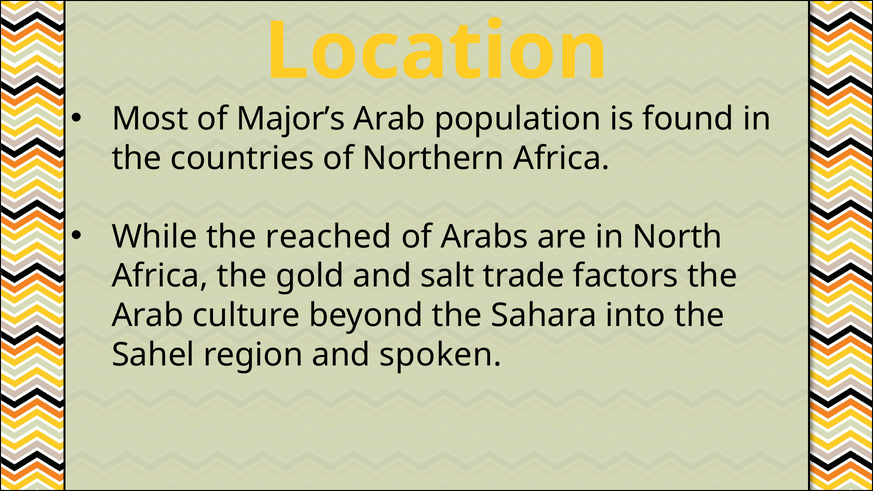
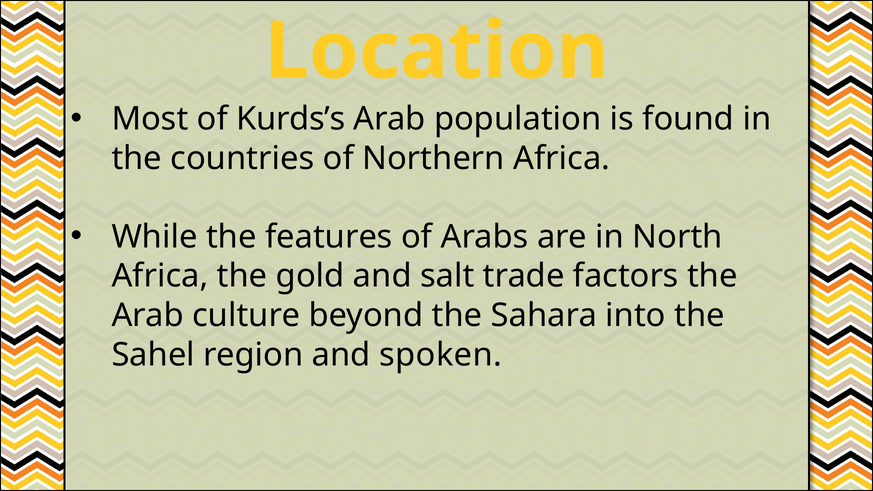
Major’s: Major’s -> Kurds’s (291, 119)
reached: reached -> features (329, 237)
